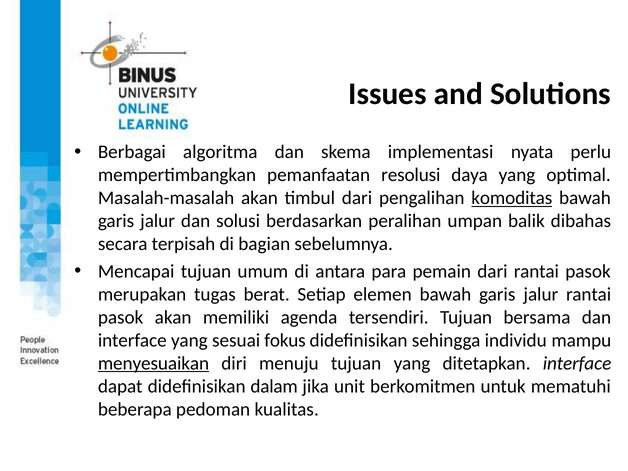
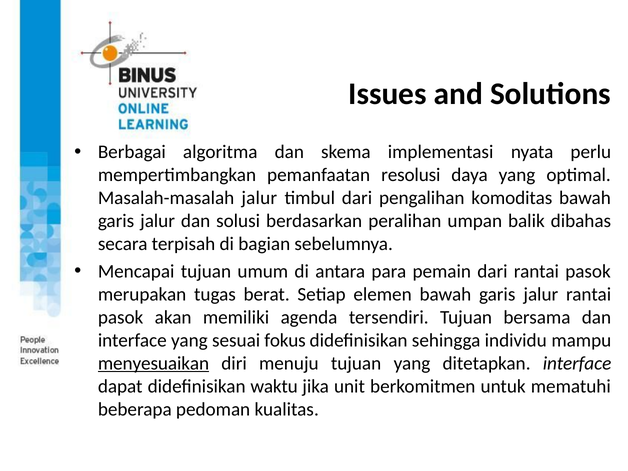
Masalah-masalah akan: akan -> jalur (259, 198)
komoditas underline: present -> none (512, 198)
dalam: dalam -> waktu (274, 386)
